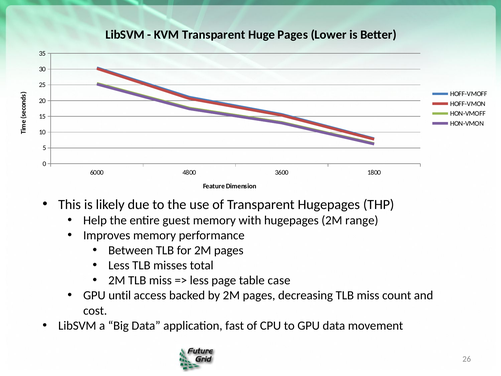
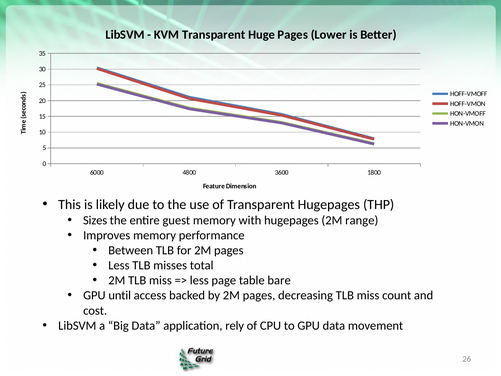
Help: Help -> Sizes (95, 220)
case: case -> bare (279, 280)
fast: fast -> rely (235, 325)
